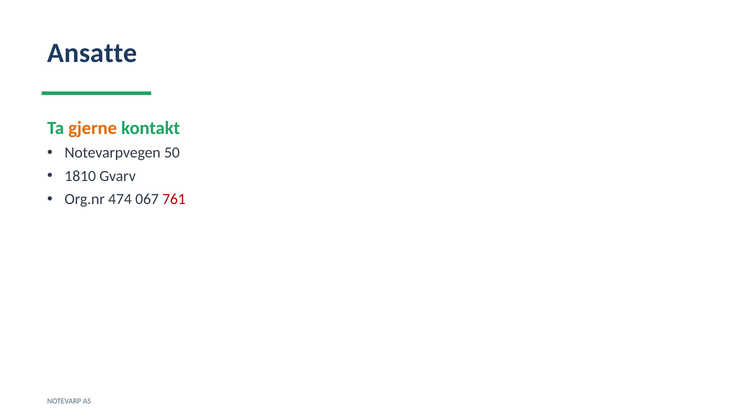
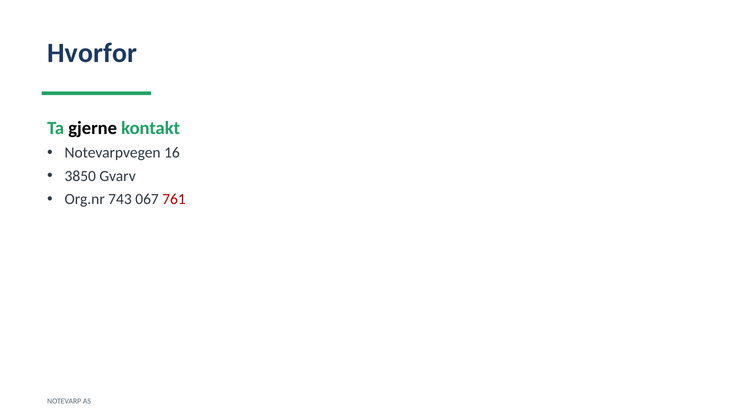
Ansatte: Ansatte -> Hvorfor (92, 53)
gjerne colour: orange -> black (93, 128)
50: 50 -> 16 (172, 153)
1810: 1810 -> 3850 (80, 176)
474: 474 -> 743 (120, 199)
